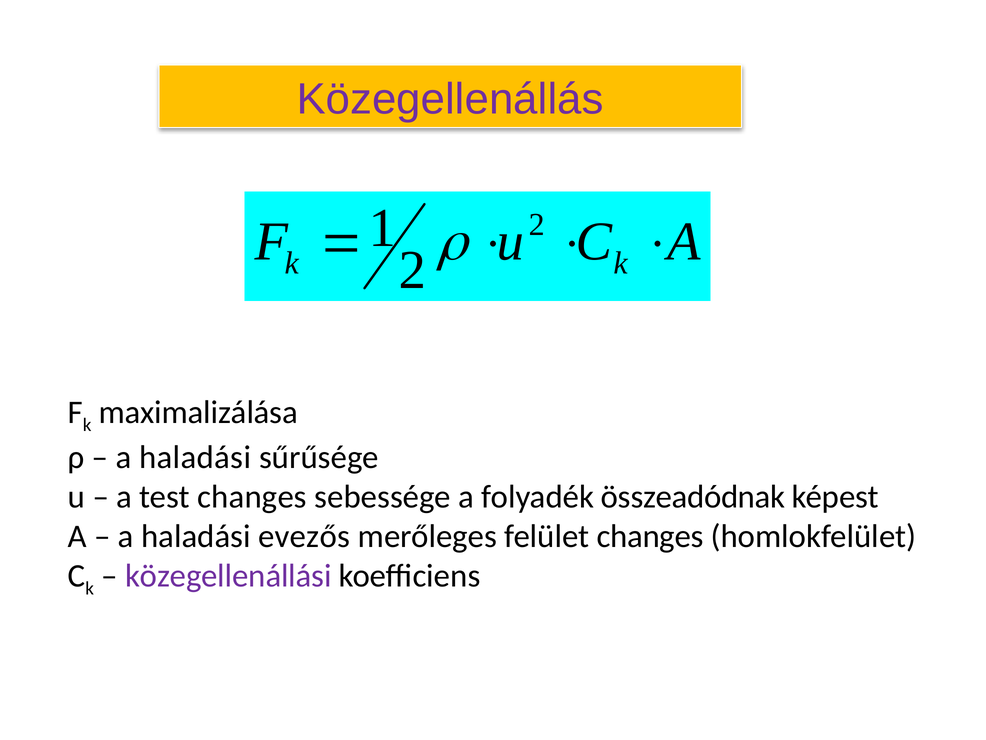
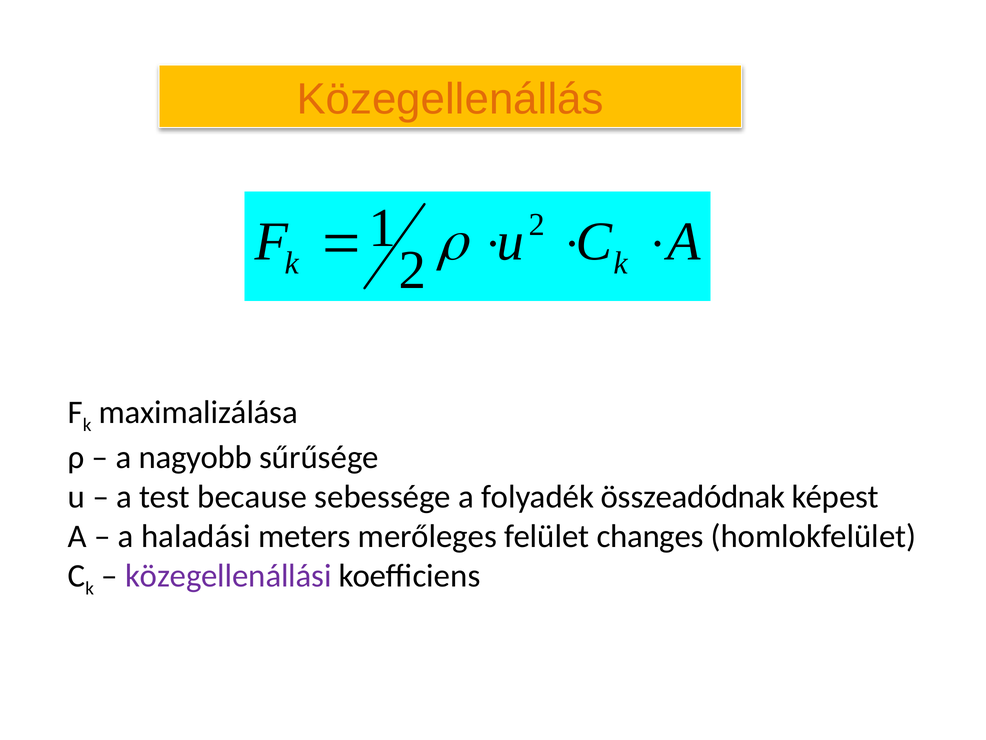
Közegellenállás colour: purple -> orange (450, 99)
haladási: haladási -> nagyobb (195, 457)
test changes: changes -> because (252, 496)
evezős: evezős -> meters (304, 536)
